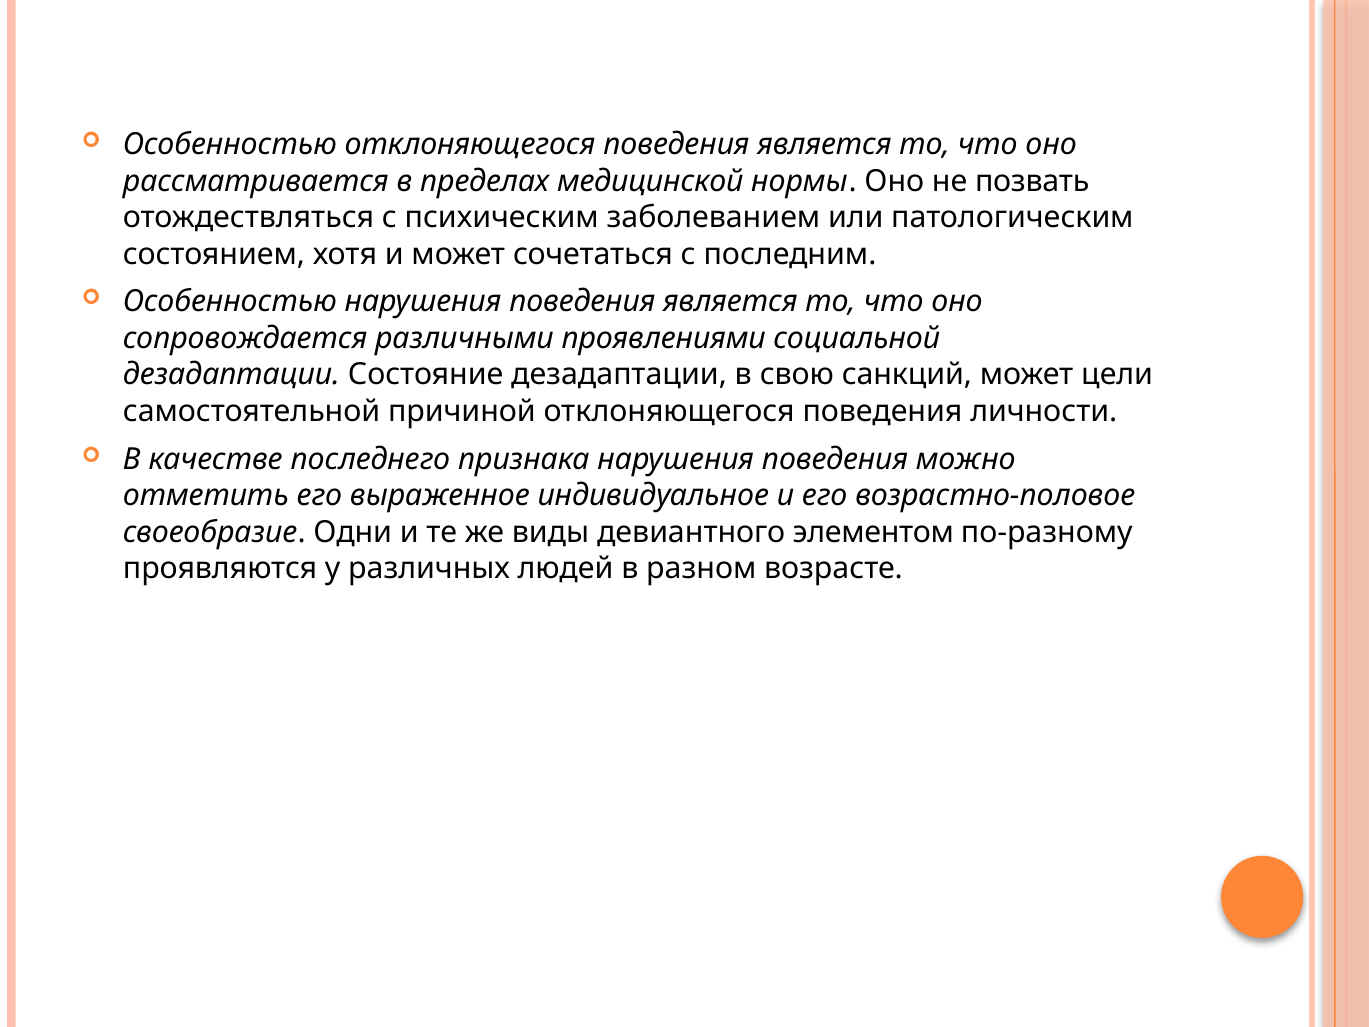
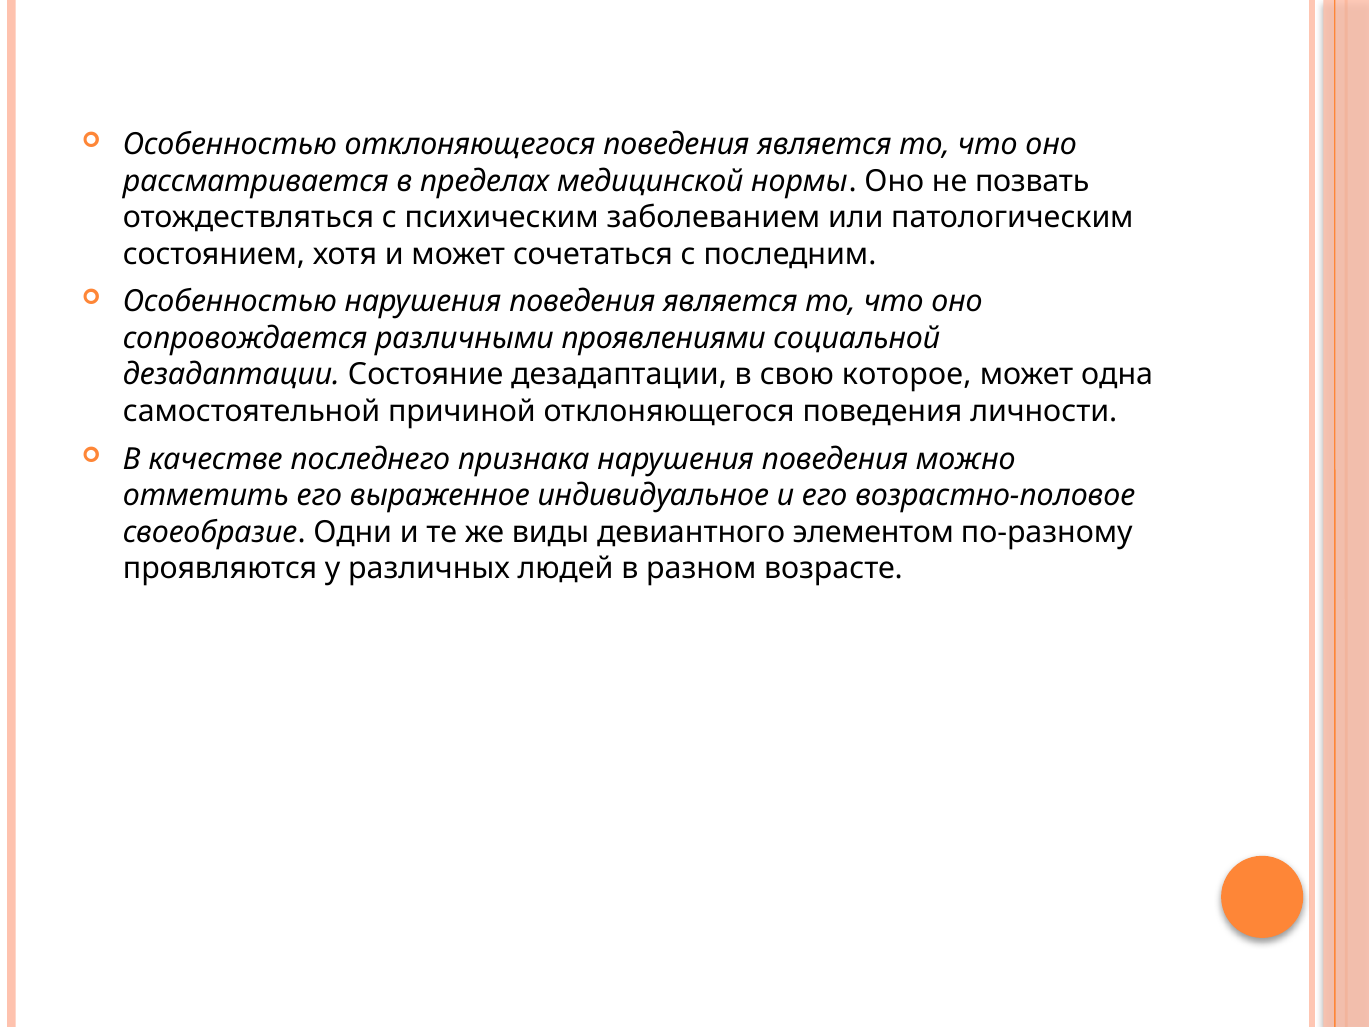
санкций: санкций -> которое (907, 375)
цели: цели -> одна (1117, 375)
